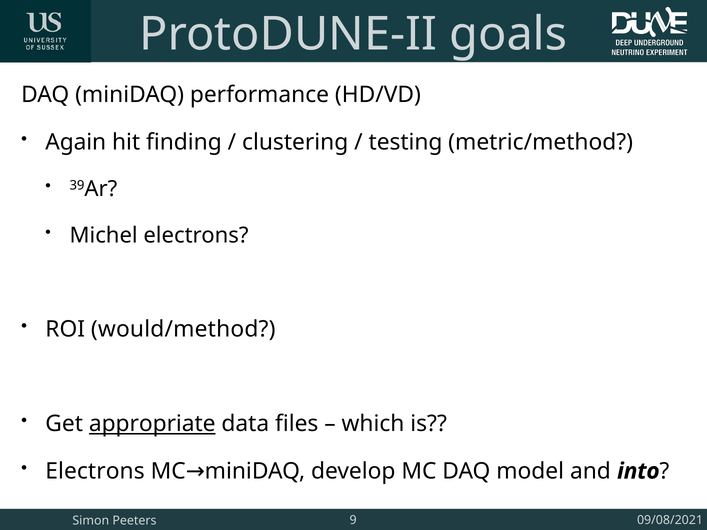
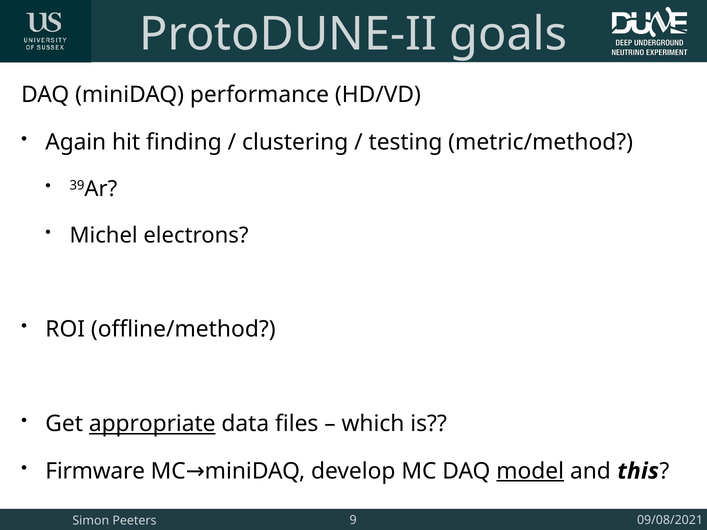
would/method: would/method -> offline/method (183, 329)
into: into -> this (638, 471)
Electrons: Electrons -> Firmware (95, 471)
model underline: none -> present (530, 471)
